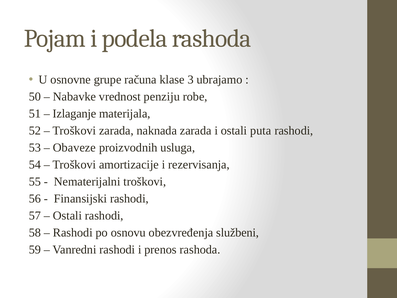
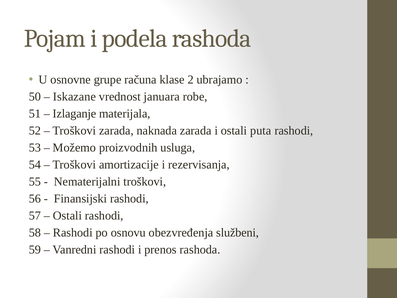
3: 3 -> 2 (191, 80)
Nabavke: Nabavke -> Iskazane (74, 97)
penziju: penziju -> januara (162, 97)
Obaveze: Obaveze -> Možemo (74, 147)
